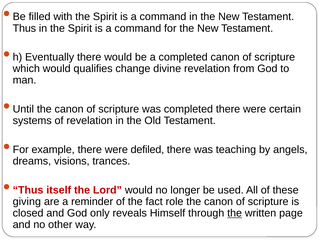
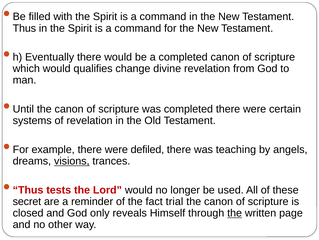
visions underline: none -> present (72, 161)
itself: itself -> tests (59, 190)
giving: giving -> secret (27, 201)
role: role -> trial (174, 201)
